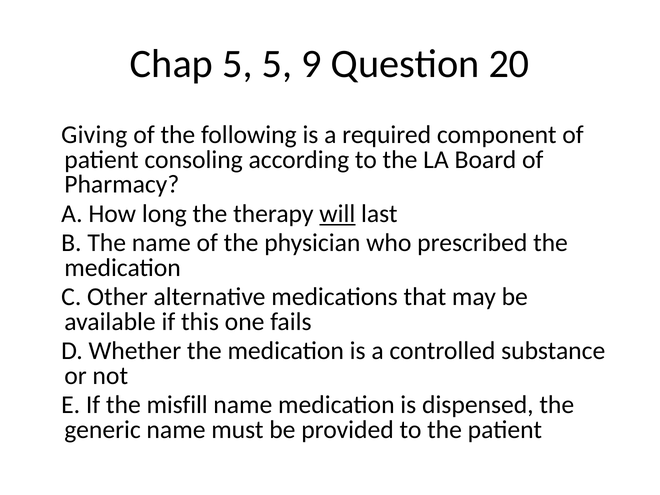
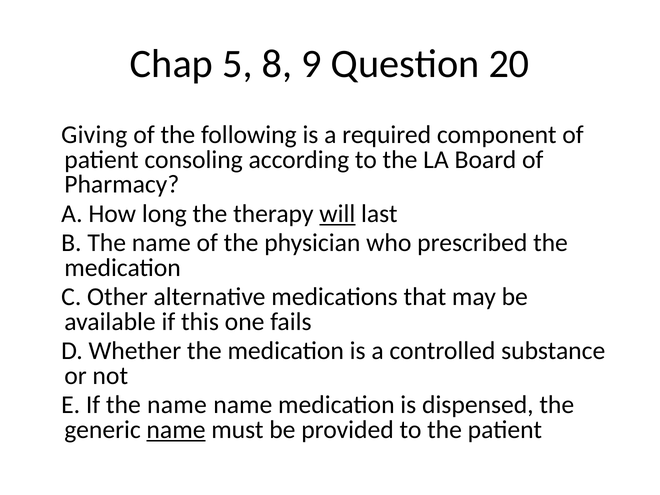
5 5: 5 -> 8 (277, 64)
If the misfill: misfill -> name (177, 405)
name underline: none -> present (176, 430)
